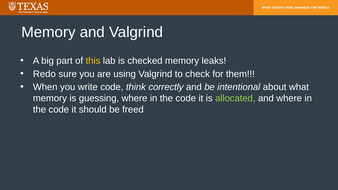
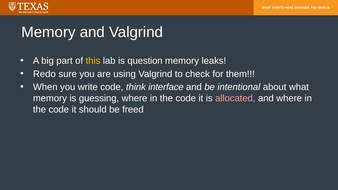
checked: checked -> question (145, 61)
correctly: correctly -> interface (166, 87)
allocated colour: light green -> pink (235, 98)
